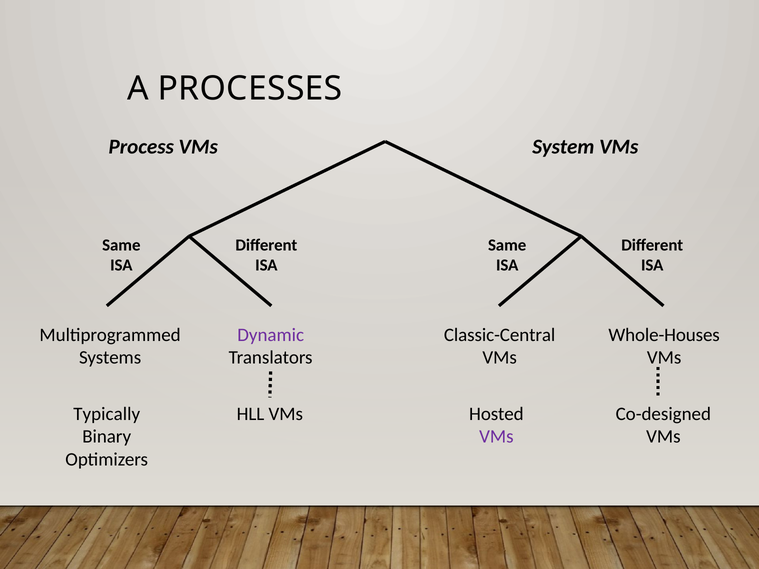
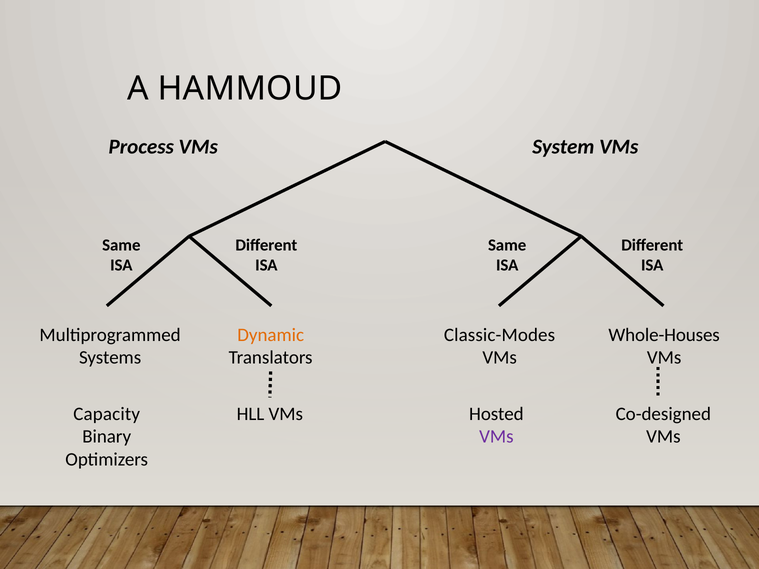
PROCESSES: PROCESSES -> HAMMOUD (250, 89)
Dynamic colour: purple -> orange (271, 335)
Classic-Central: Classic-Central -> Classic-Modes (499, 335)
Typically: Typically -> Capacity (107, 414)
